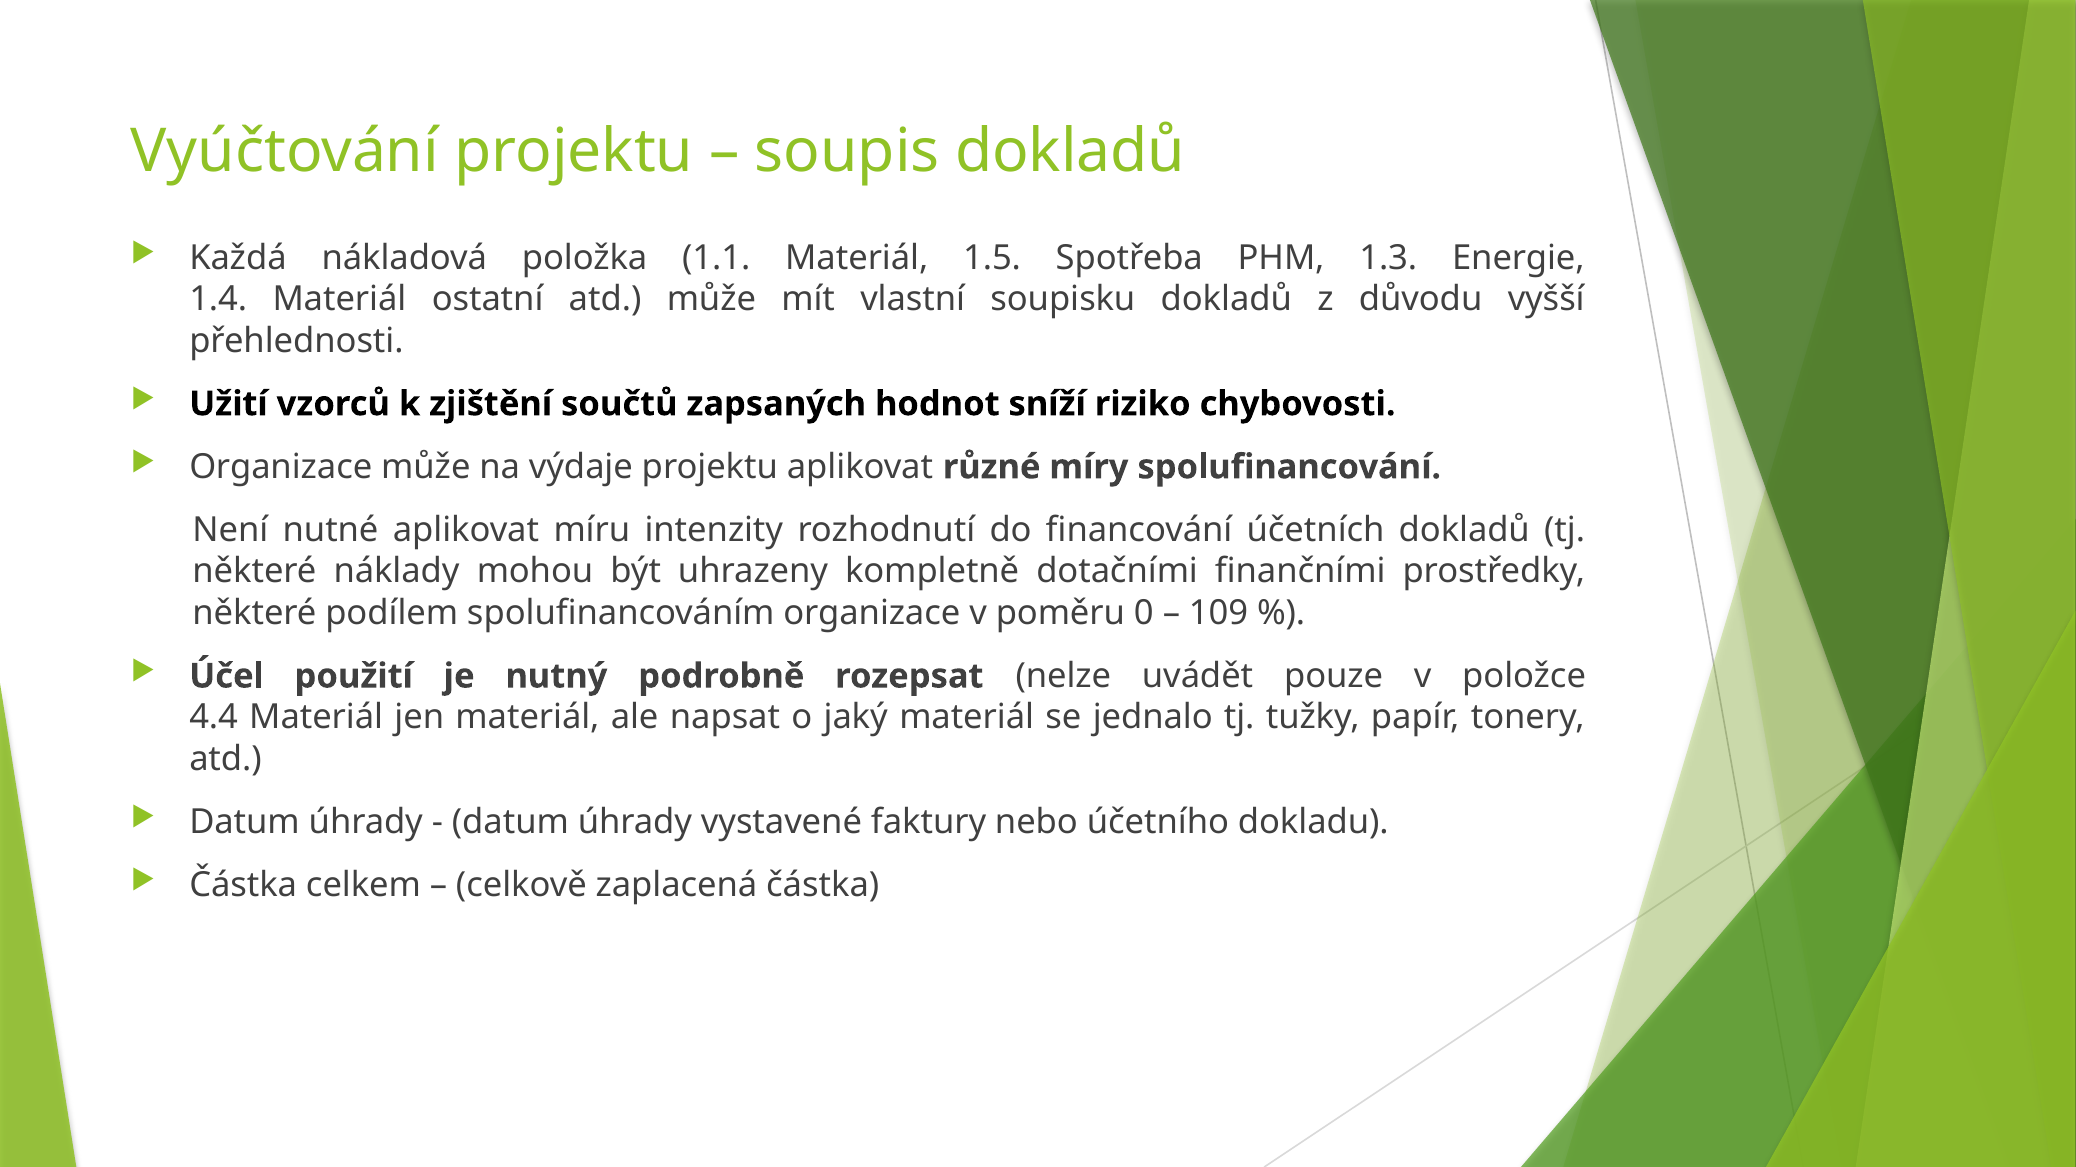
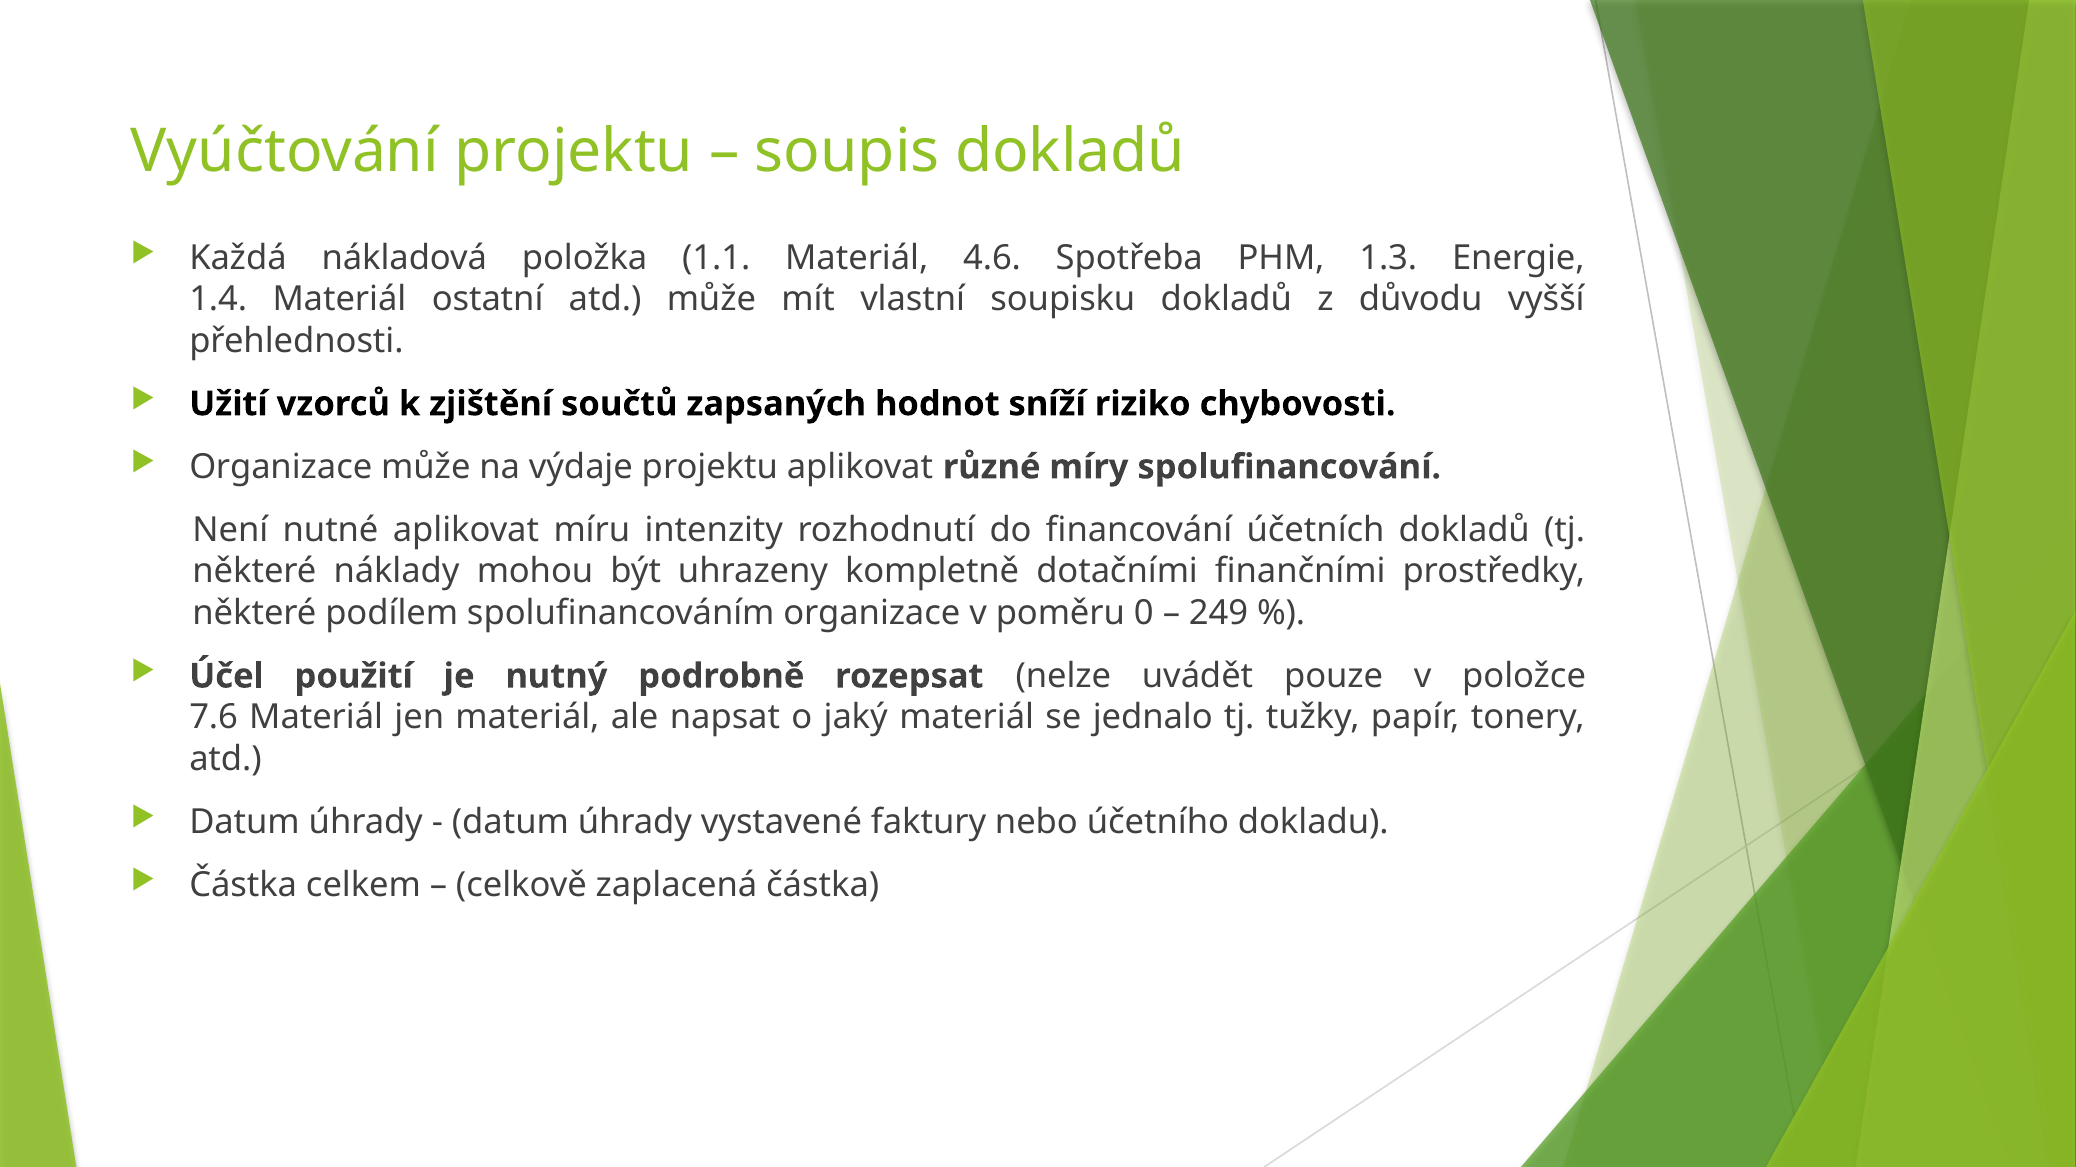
1.5: 1.5 -> 4.6 (992, 258)
109: 109 -> 249 (1218, 613)
4.4: 4.4 -> 7.6 (214, 718)
